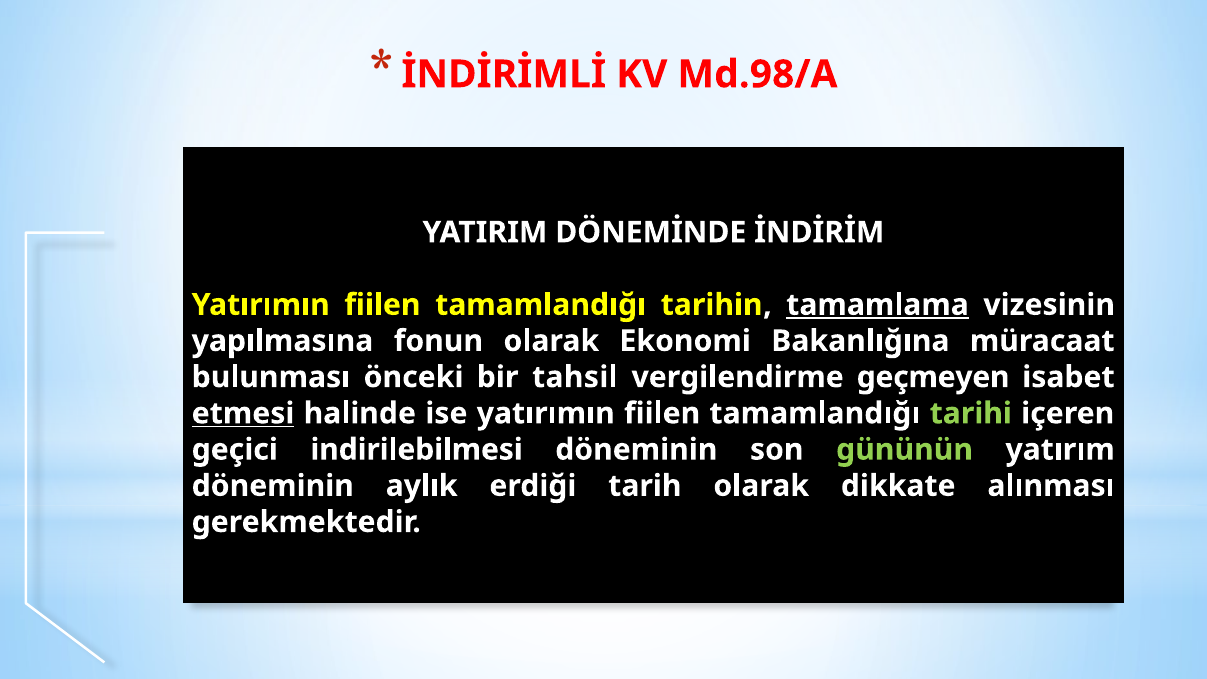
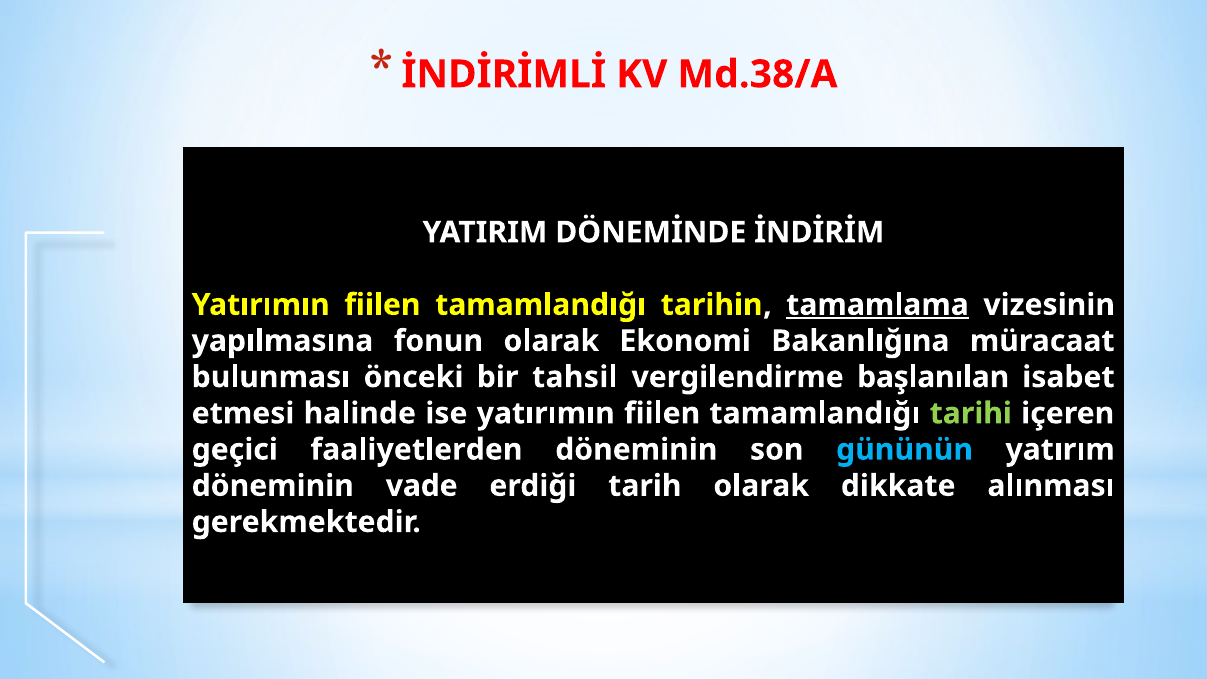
Md.98/A: Md.98/A -> Md.38/A (757, 74)
geçmeyen: geçmeyen -> başlanılan (933, 377)
etmesi underline: present -> none (243, 414)
indirilebilmesi: indirilebilmesi -> faaliyetlerden (416, 450)
gününün colour: light green -> light blue (904, 450)
aylık: aylık -> vade (422, 486)
